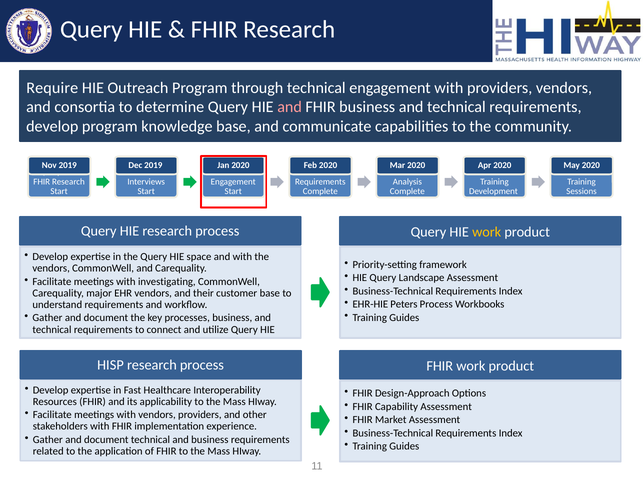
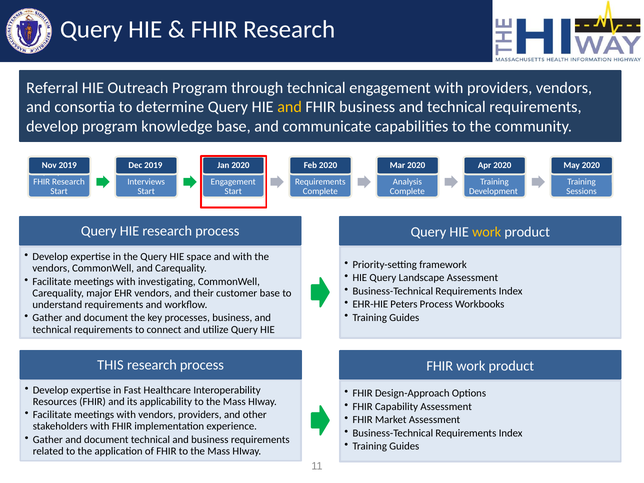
Require: Require -> Referral (52, 88)
and colour: pink -> yellow (290, 107)
HISP: HISP -> THIS (110, 365)
